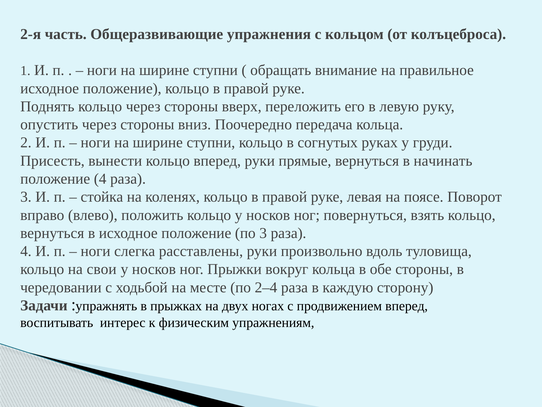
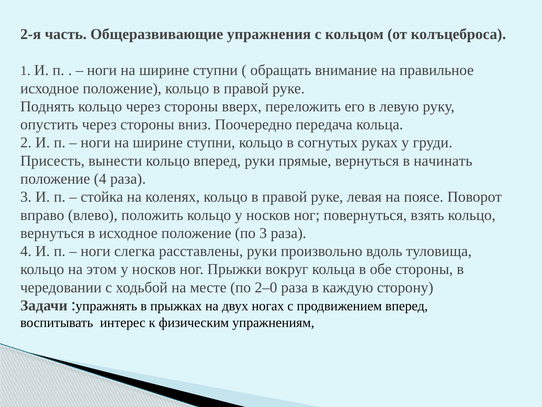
свои: свои -> этом (102, 269)
2–4: 2–4 -> 2–0 (266, 287)
